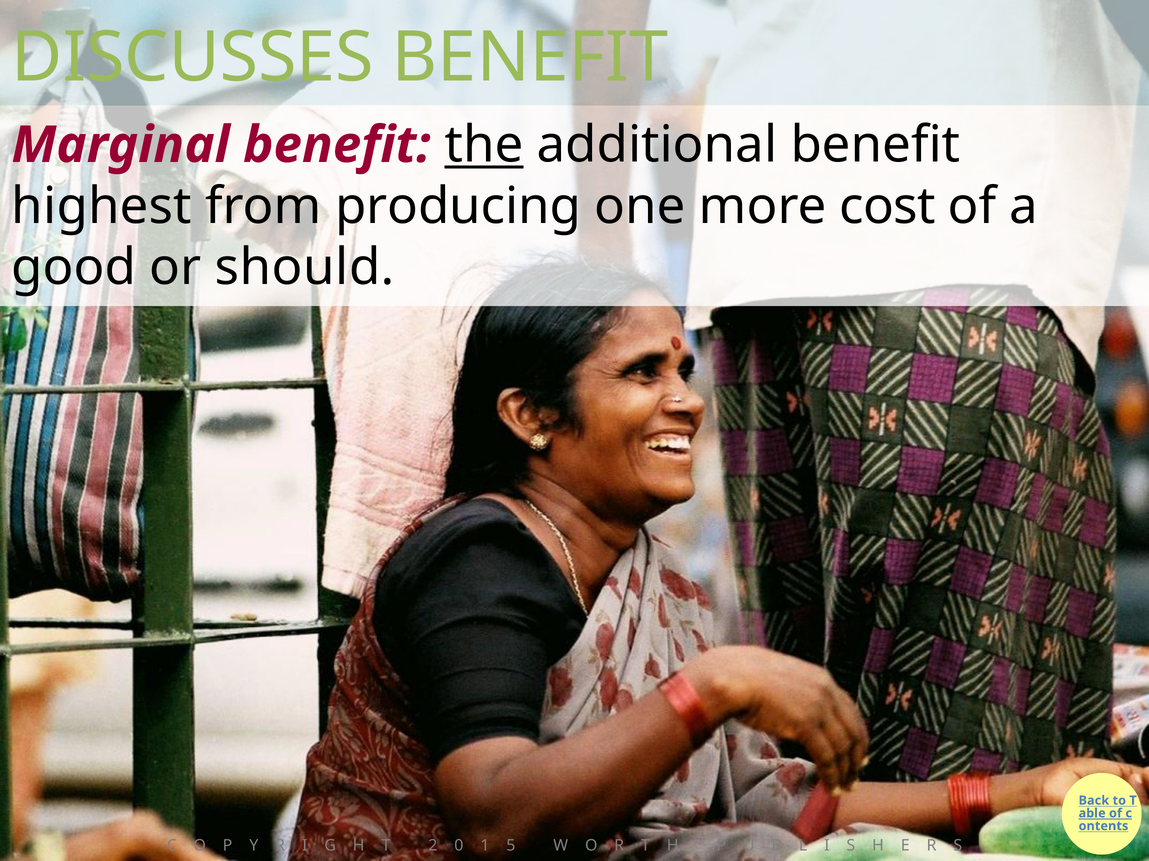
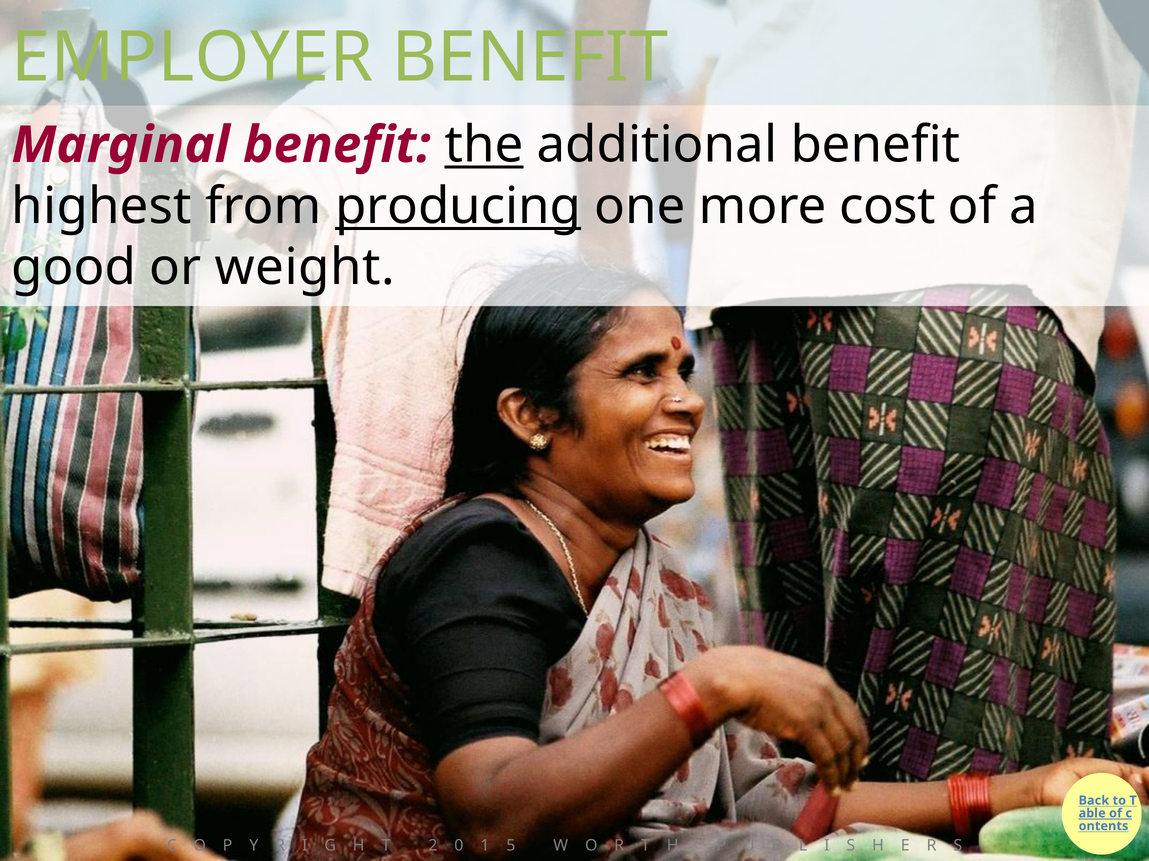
DISCUSSES: DISCUSSES -> EMPLOYER (192, 58)
producing underline: none -> present (458, 207)
should: should -> weight (305, 268)
